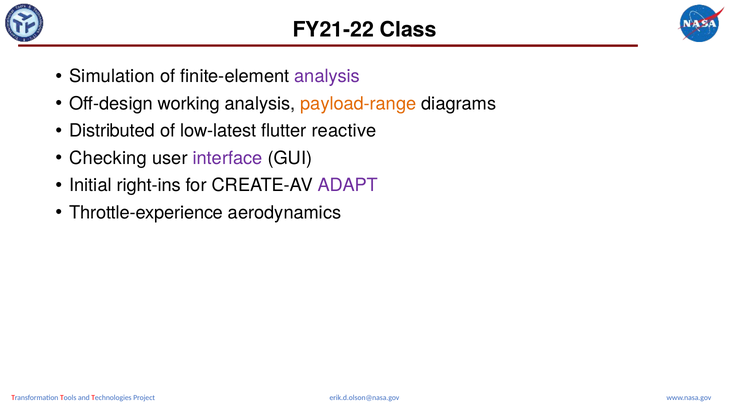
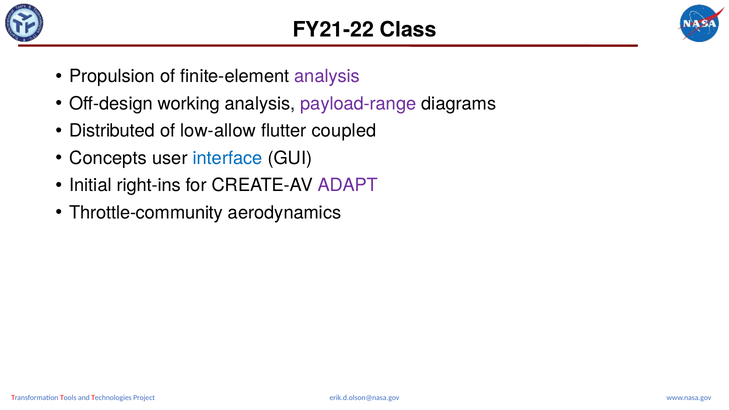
Simulation: Simulation -> Propulsion (112, 76)
payload-range colour: orange -> purple (358, 104)
low-latest: low-latest -> low-allow (218, 131)
reactive: reactive -> coupled (344, 131)
Checking: Checking -> Concepts (108, 158)
interface colour: purple -> blue (228, 158)
Throttle-experience: Throttle-experience -> Throttle-community (146, 213)
